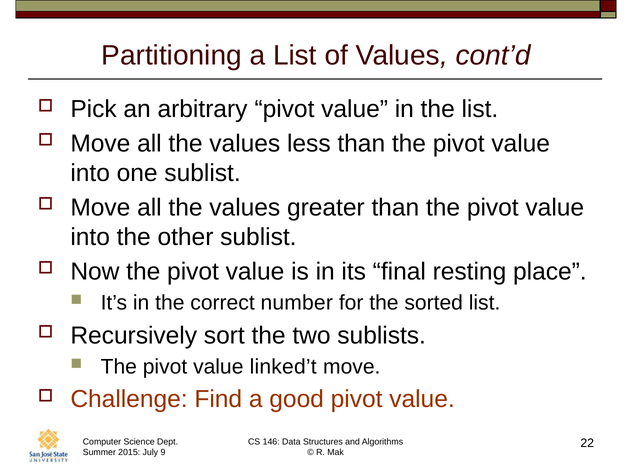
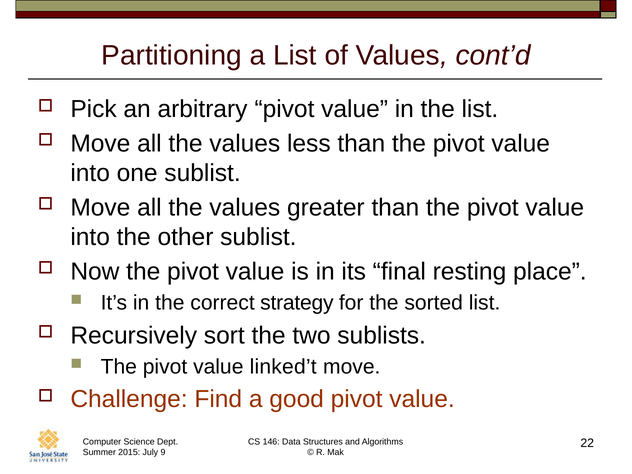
number: number -> strategy (297, 303)
